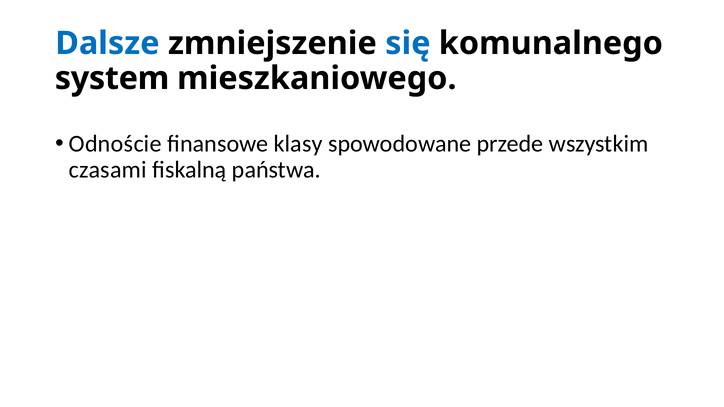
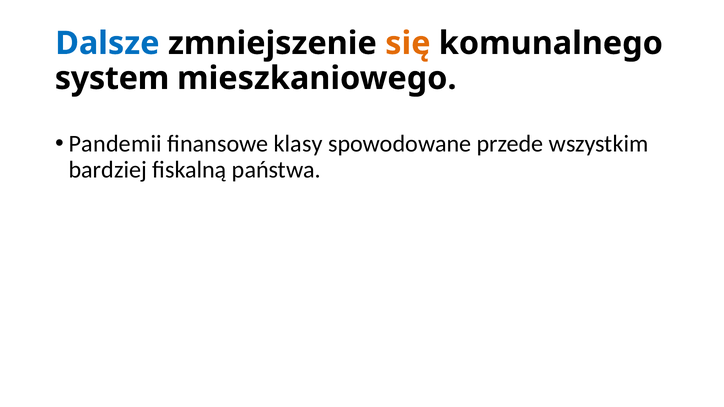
się colour: blue -> orange (408, 43)
Odnoście: Odnoście -> Pandemii (115, 144)
czasami: czasami -> bardziej (108, 170)
